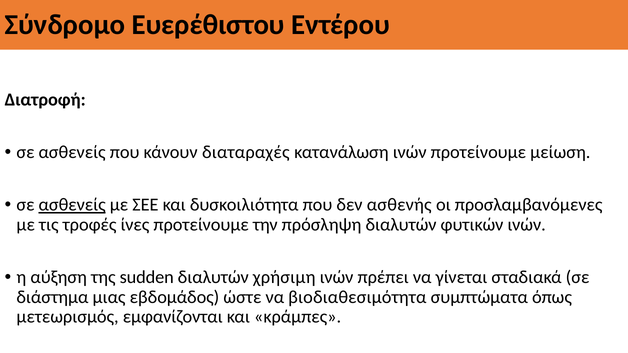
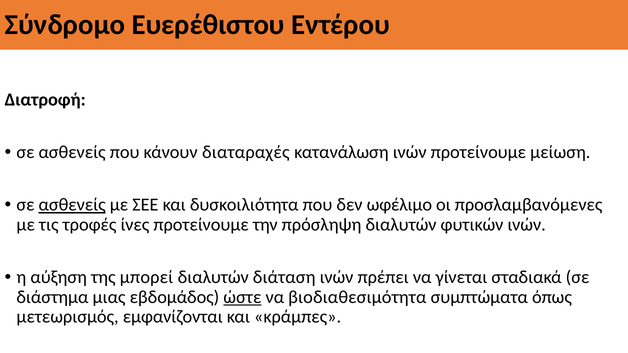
ασθενής: ασθενής -> ωφέλιμο (399, 205)
sudden: sudden -> μπορεί (147, 277)
χρήσιμη: χρήσιμη -> διάταση (284, 277)
ώστε underline: none -> present (242, 297)
